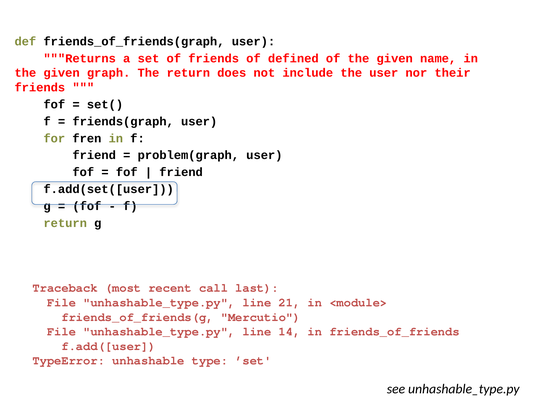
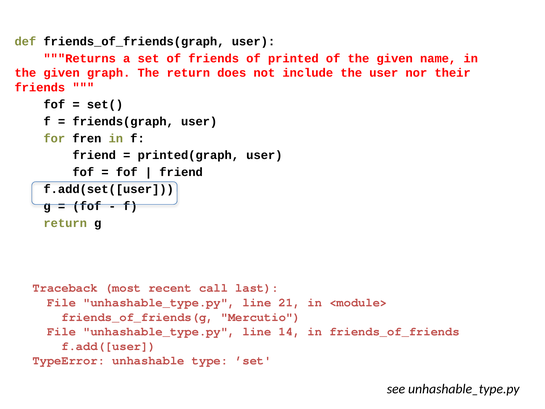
defined: defined -> printed (293, 58)
problem(graph: problem(graph -> printed(graph (188, 155)
